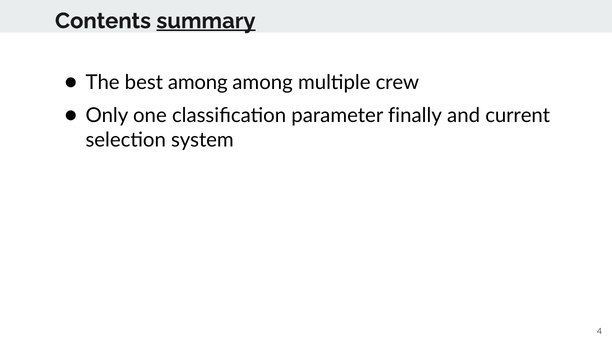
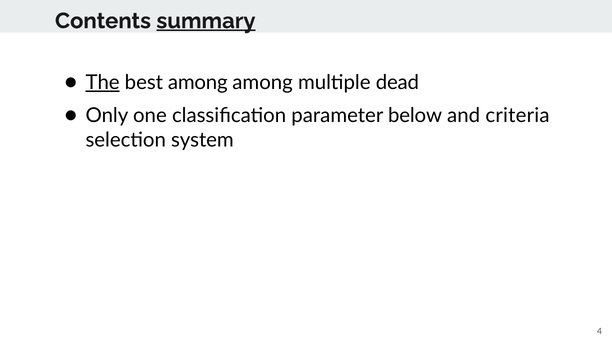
The underline: none -> present (103, 82)
crew: crew -> dead (397, 82)
finally: finally -> below (415, 115)
current: current -> criteria (518, 115)
